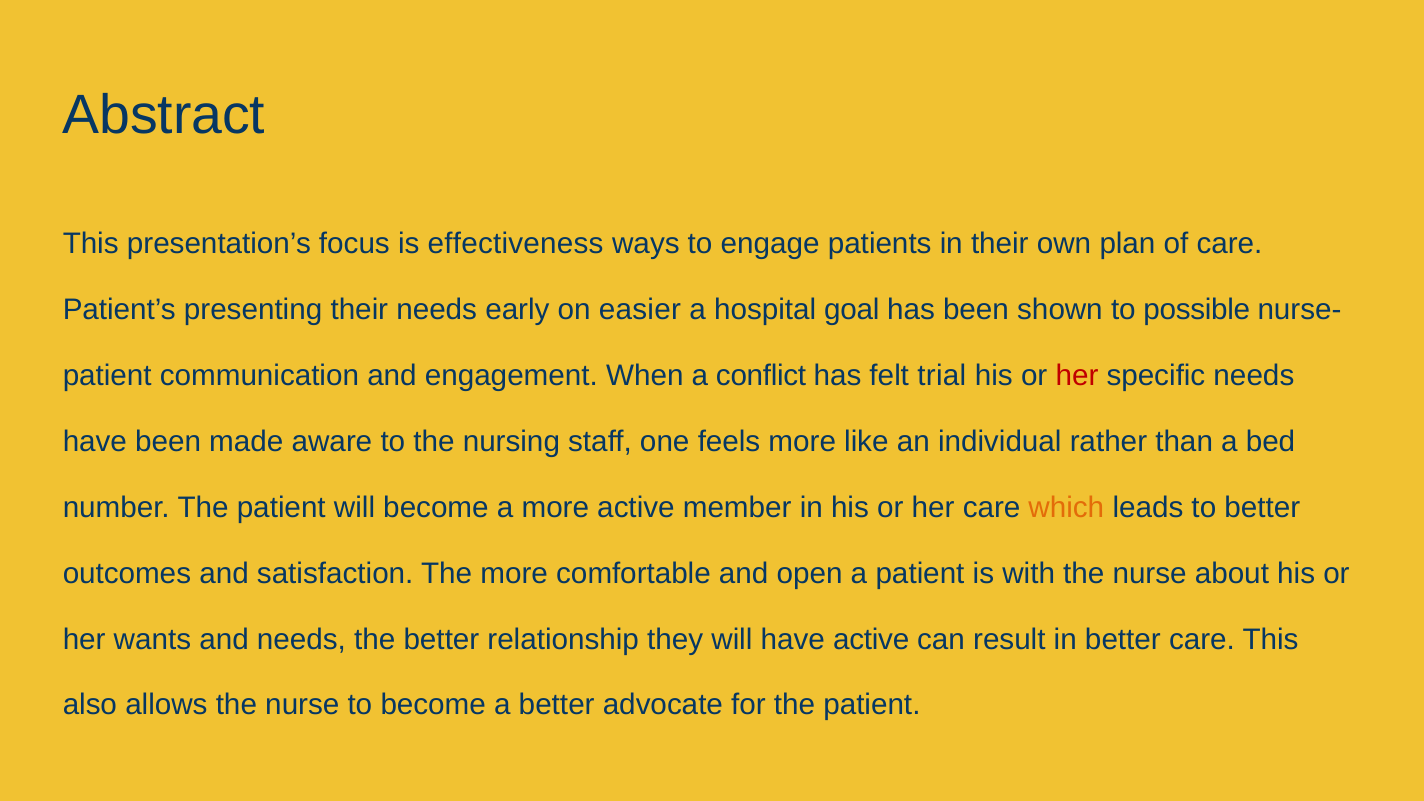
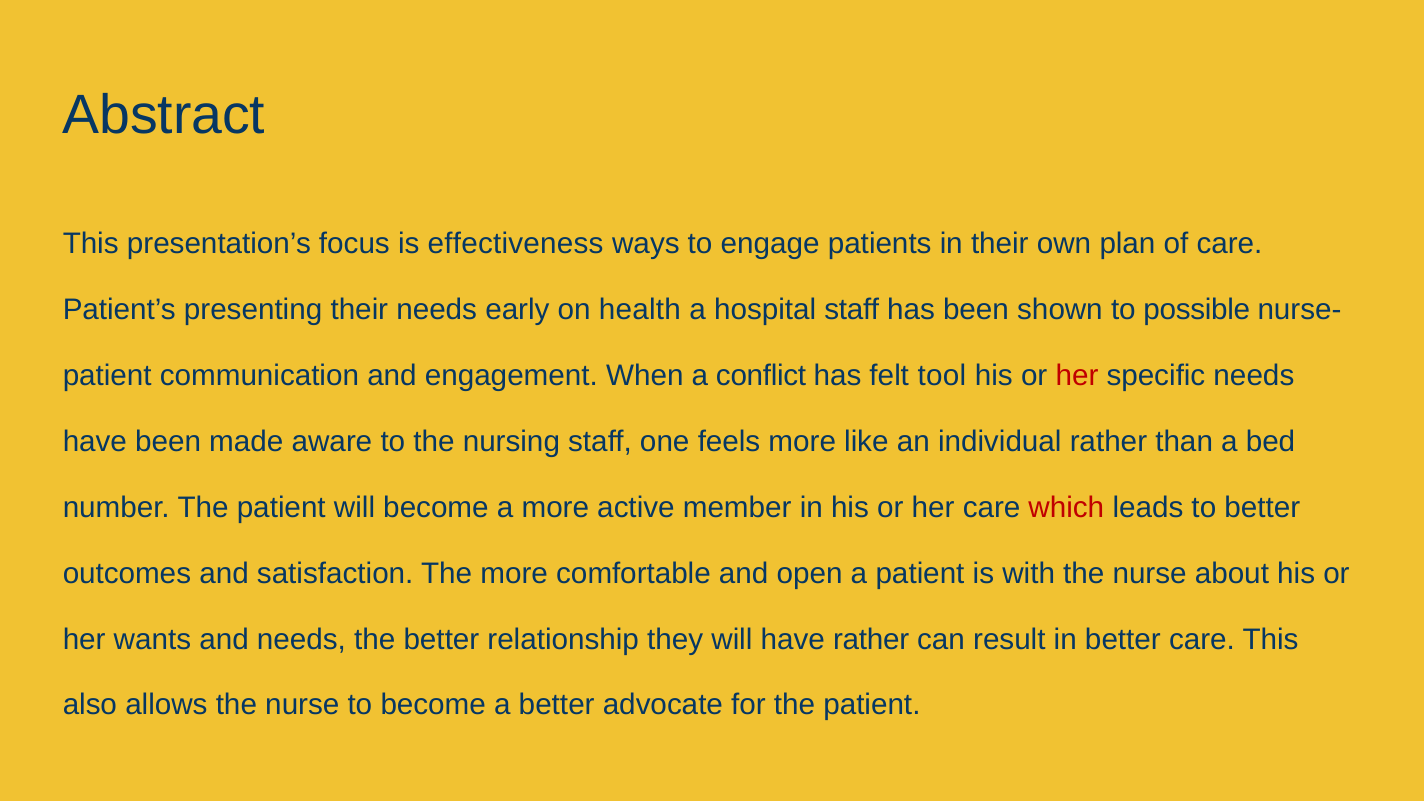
easier: easier -> health (640, 310)
hospital goal: goal -> staff (852, 310)
trial: trial -> tool (942, 376)
which colour: orange -> red (1066, 507)
have active: active -> rather (871, 639)
